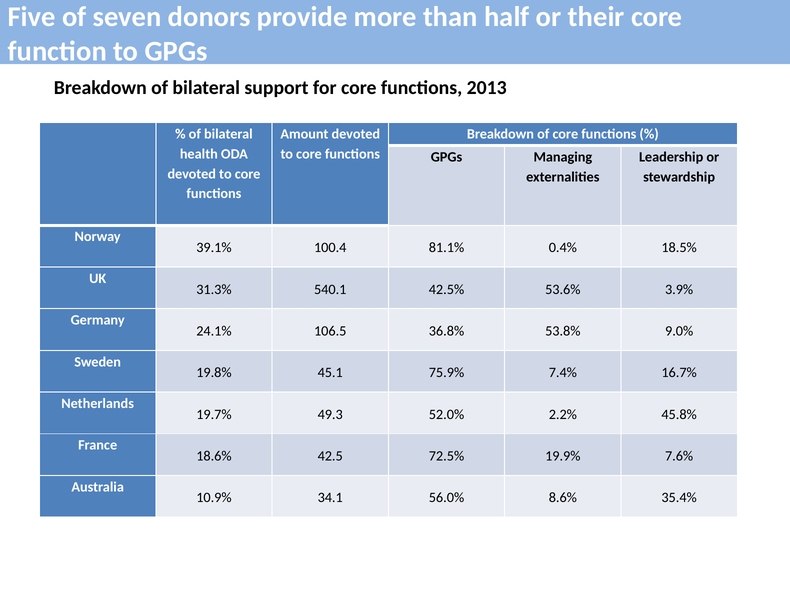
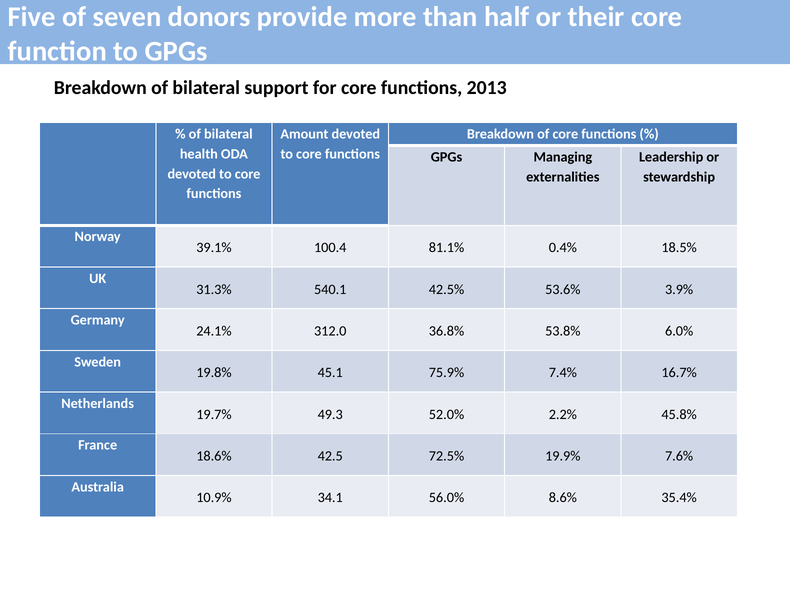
106.5: 106.5 -> 312.0 (330, 331)
9.0%: 9.0% -> 6.0% (679, 331)
